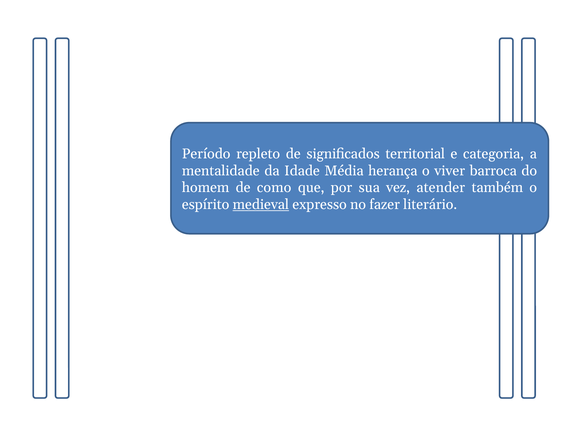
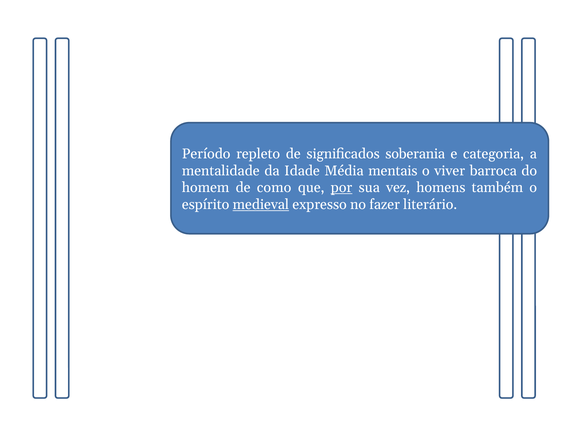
territorial: territorial -> soberania (415, 154)
herança: herança -> mentais (393, 171)
por underline: none -> present (341, 188)
atender: atender -> homens (441, 188)
